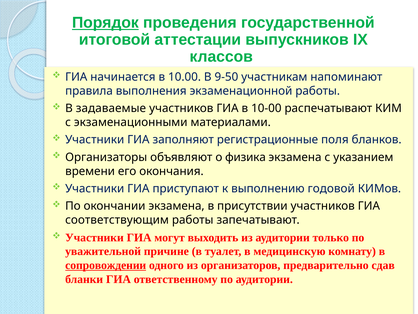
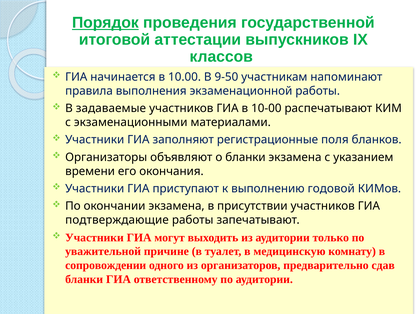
о физика: физика -> бланки (245, 157)
соответствующим: соответствующим -> подтверждающие (117, 220)
сопровождении underline: present -> none (106, 265)
